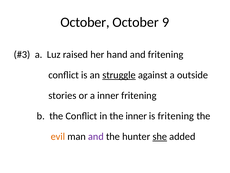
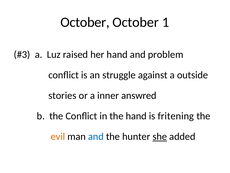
9: 9 -> 1 (166, 22)
and fritening: fritening -> problem (166, 54)
struggle underline: present -> none (119, 75)
inner fritening: fritening -> answred (139, 95)
the inner: inner -> hand (136, 116)
and colour: purple -> blue (96, 136)
